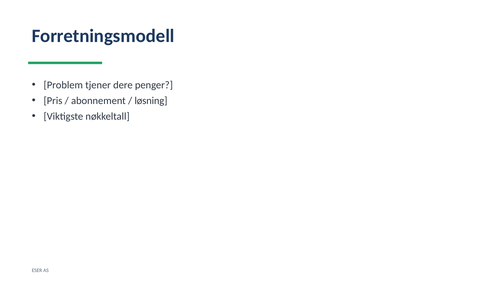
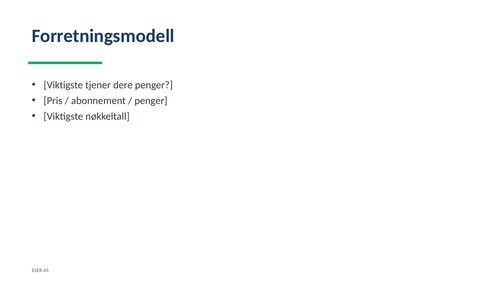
Problem: Problem -> Viktigste (63, 85)
løsning: løsning -> penger (151, 101)
